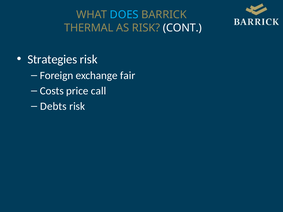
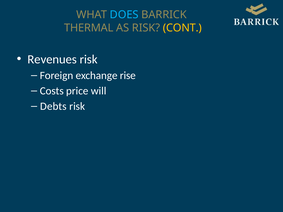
CONT colour: white -> yellow (182, 28)
Strategies: Strategies -> Revenues (52, 59)
fair: fair -> rise (128, 76)
call: call -> will (99, 91)
